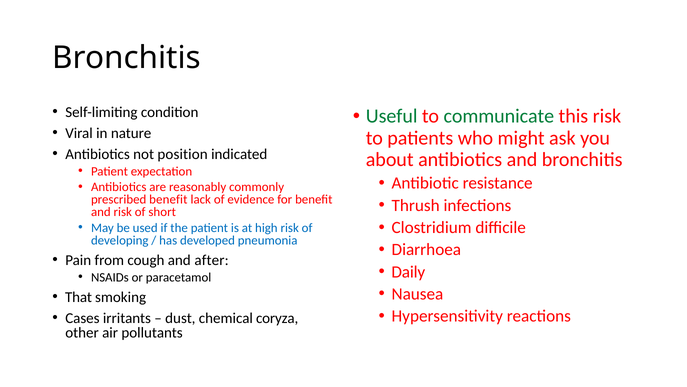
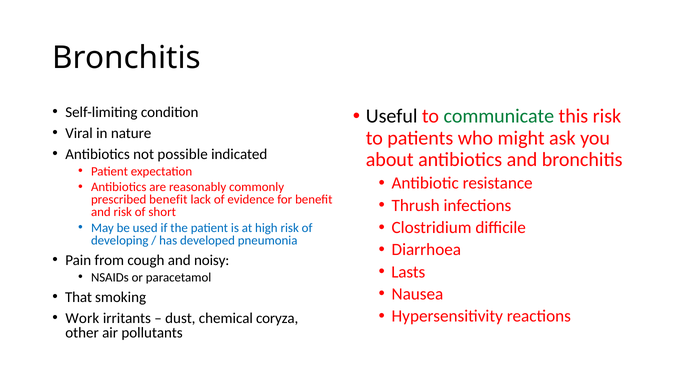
Useful colour: green -> black (392, 116)
position: position -> possible (183, 154)
after: after -> noisy (212, 260)
Daily: Daily -> Lasts (408, 271)
Cases: Cases -> Work (82, 318)
